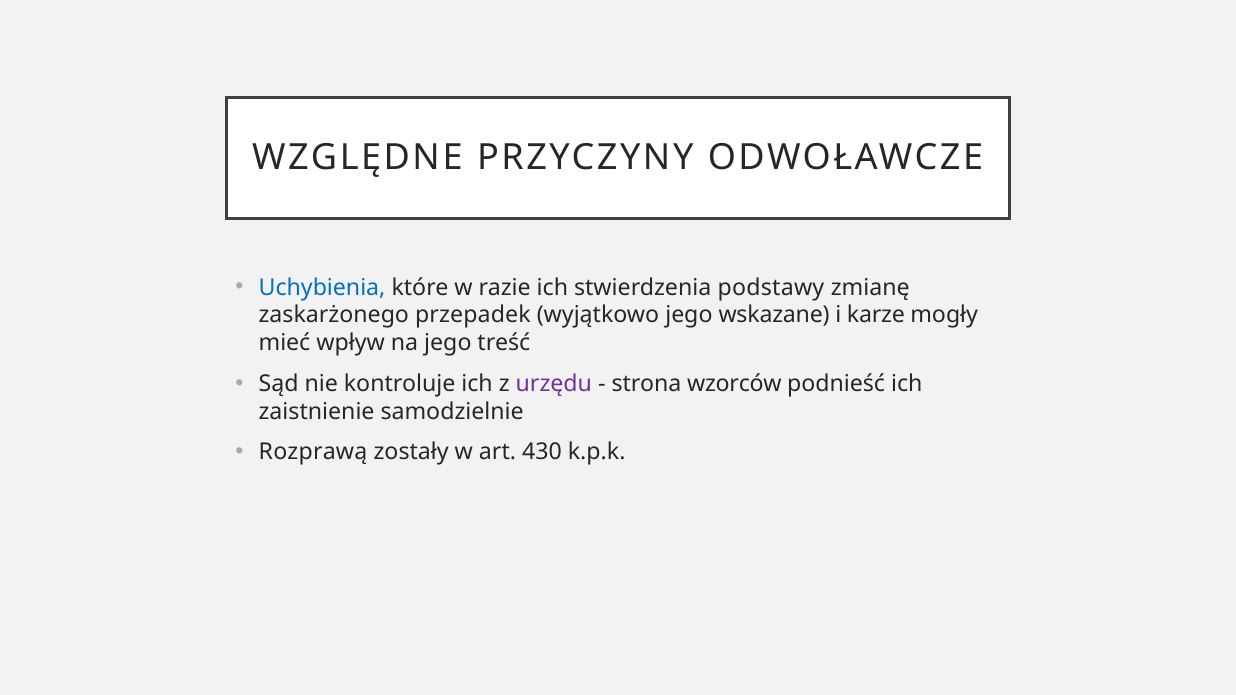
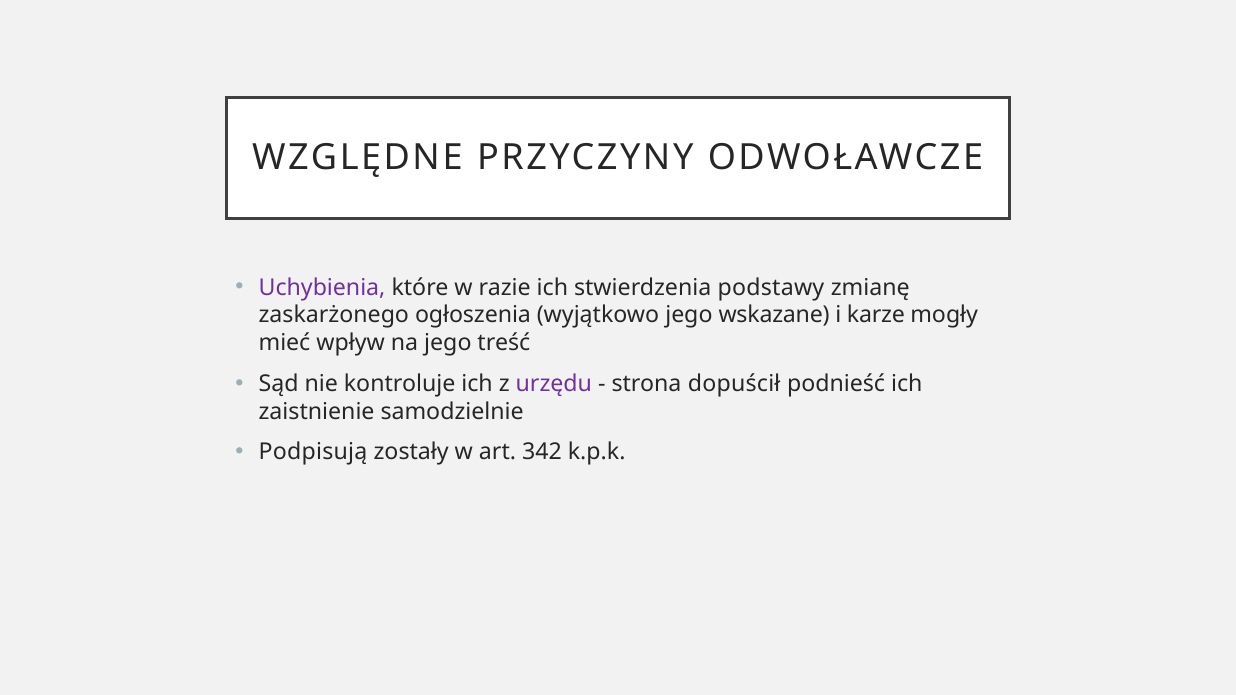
Uchybienia colour: blue -> purple (322, 288)
przepadek: przepadek -> ogłoszenia (473, 315)
wzorców: wzorców -> dopuścił (734, 384)
Rozprawą: Rozprawą -> Podpisują (313, 452)
430: 430 -> 342 (542, 452)
